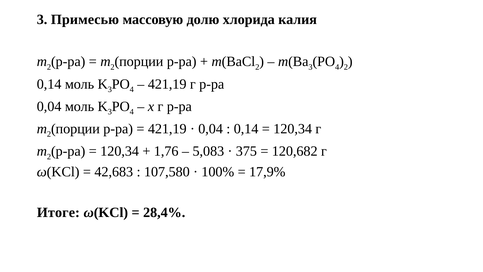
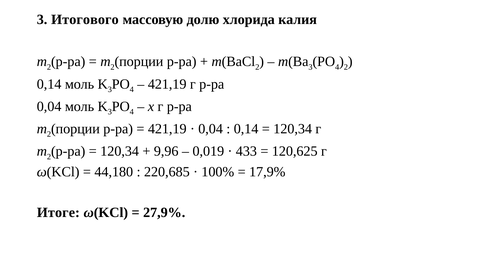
Примесью: Примесью -> Итогового (85, 19)
1,76: 1,76 -> 9,96 (166, 151)
5,083: 5,083 -> 0,019 (208, 151)
375: 375 -> 433 (246, 151)
120,682: 120,682 -> 120,625 (295, 151)
42,683: 42,683 -> 44,180 (114, 172)
107,580: 107,580 -> 220,685 (167, 172)
28,4%: 28,4% -> 27,9% (164, 212)
